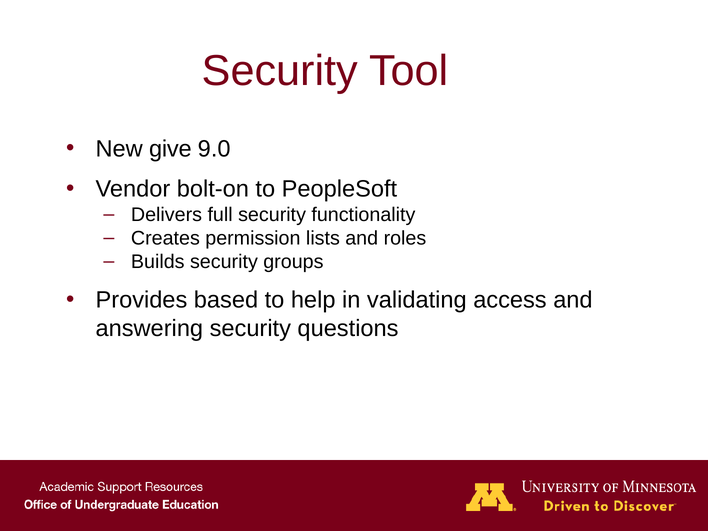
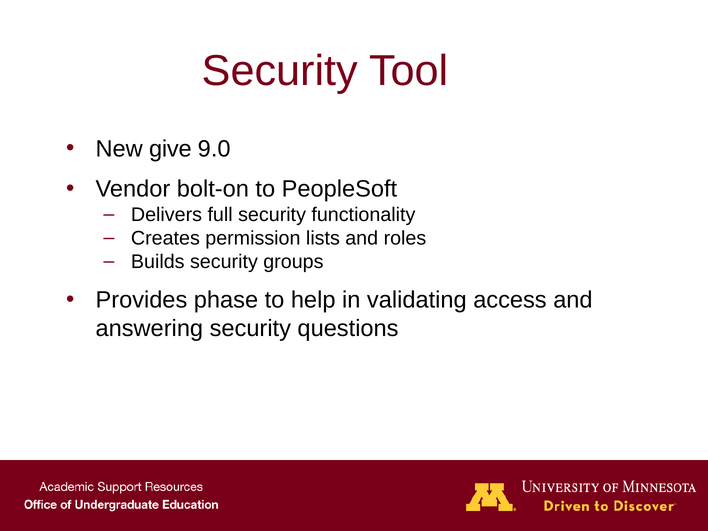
based: based -> phase (226, 300)
